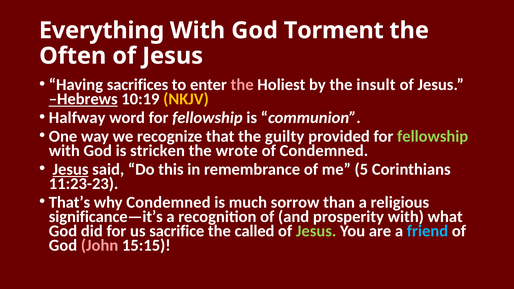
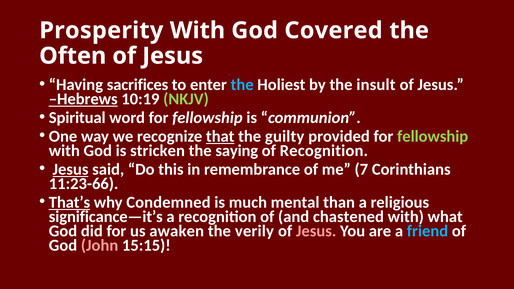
Everything: Everything -> Prosperity (101, 30)
Torment: Torment -> Covered (334, 30)
the colour: pink -> light blue (242, 85)
NKJV colour: yellow -> light green (186, 99)
Halfway: Halfway -> Spiritual (77, 118)
that underline: none -> present (220, 136)
wrote: wrote -> saying (237, 151)
of Condemned: Condemned -> Recognition (324, 151)
5: 5 -> 7 (361, 169)
11:23-23: 11:23-23 -> 11:23-66 (84, 184)
That’s underline: none -> present (69, 202)
sorrow: sorrow -> mental (295, 202)
prosperity: prosperity -> chastened (348, 217)
sacrifice: sacrifice -> awaken (177, 231)
called: called -> verily (254, 231)
Jesus colour: light green -> pink (316, 231)
